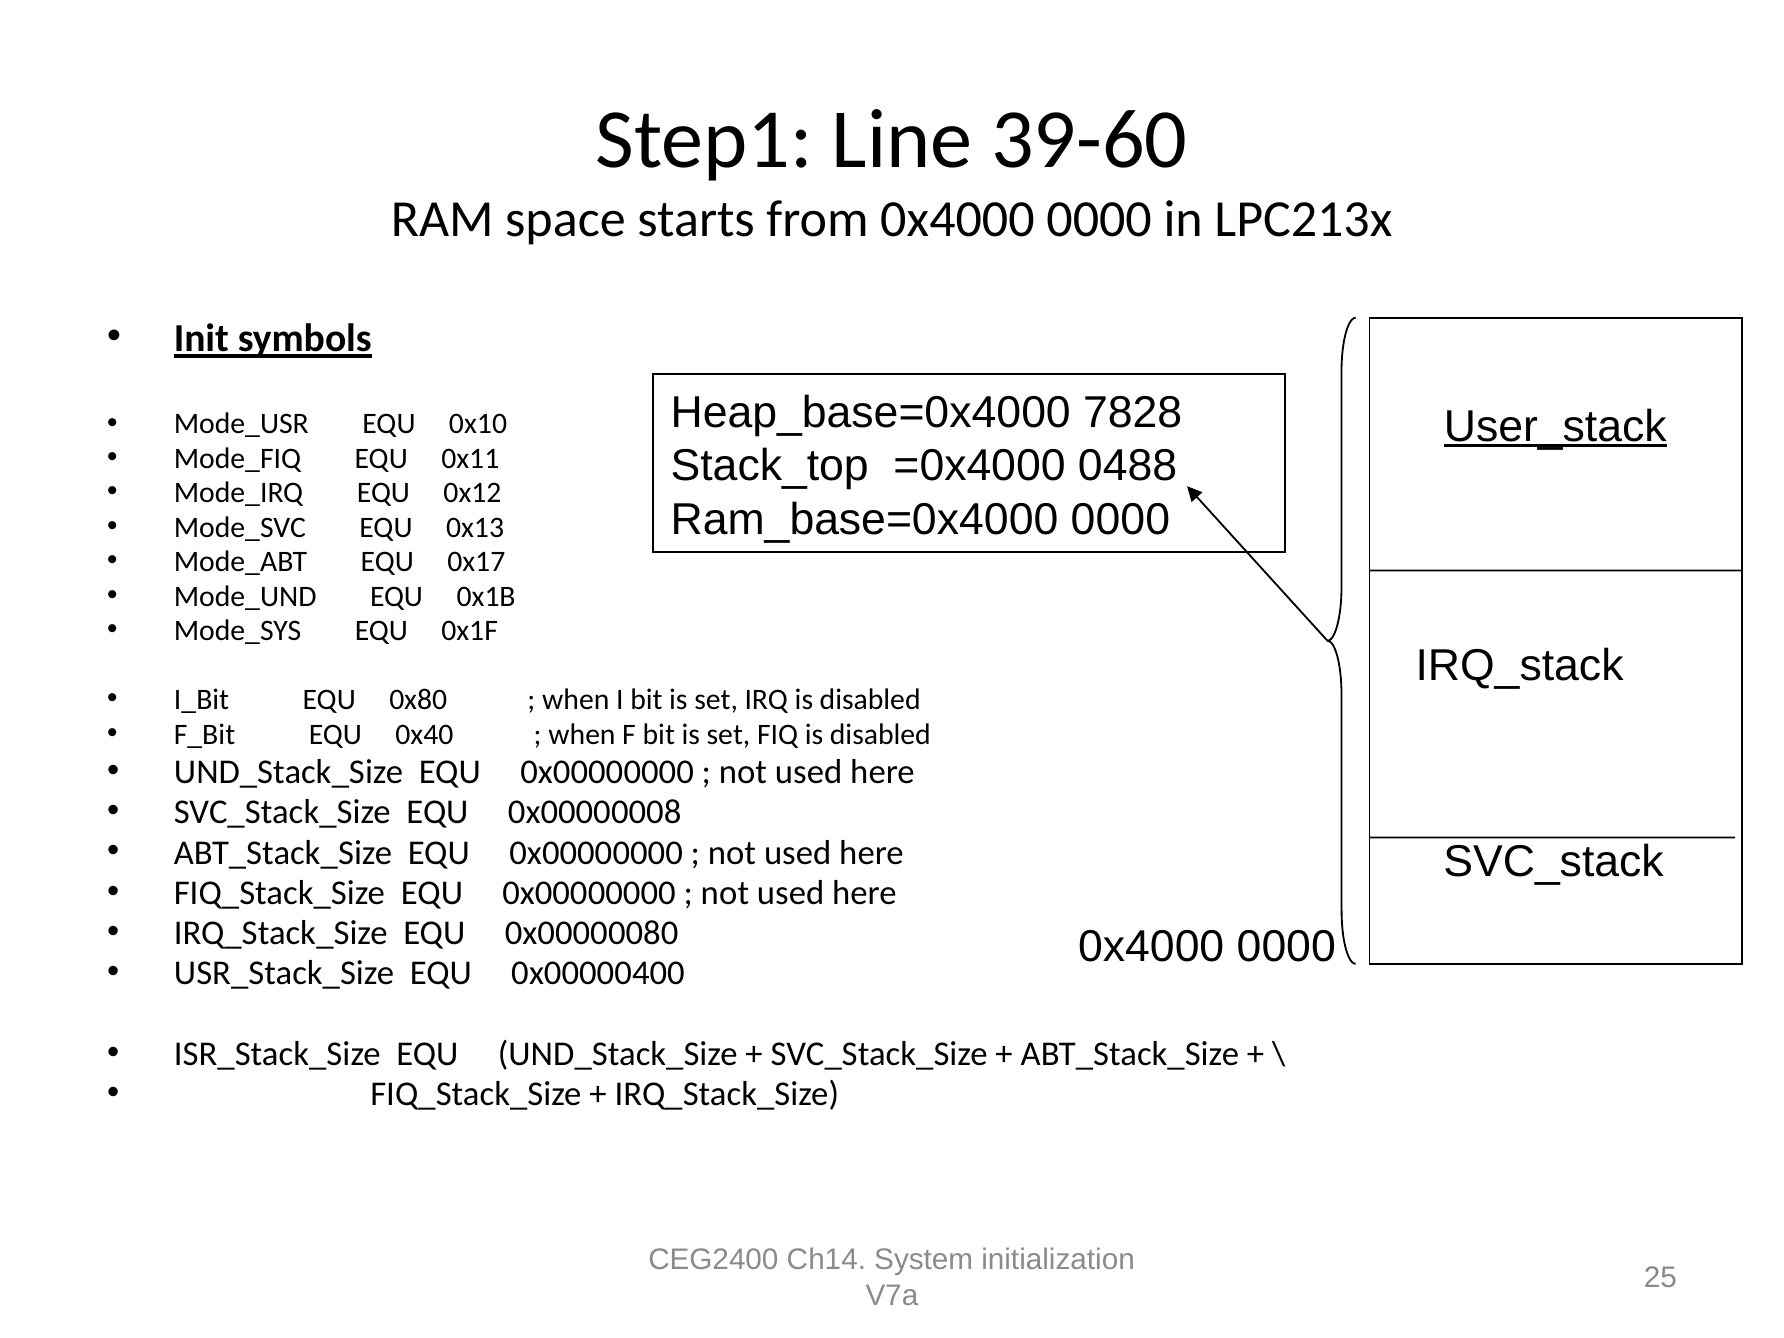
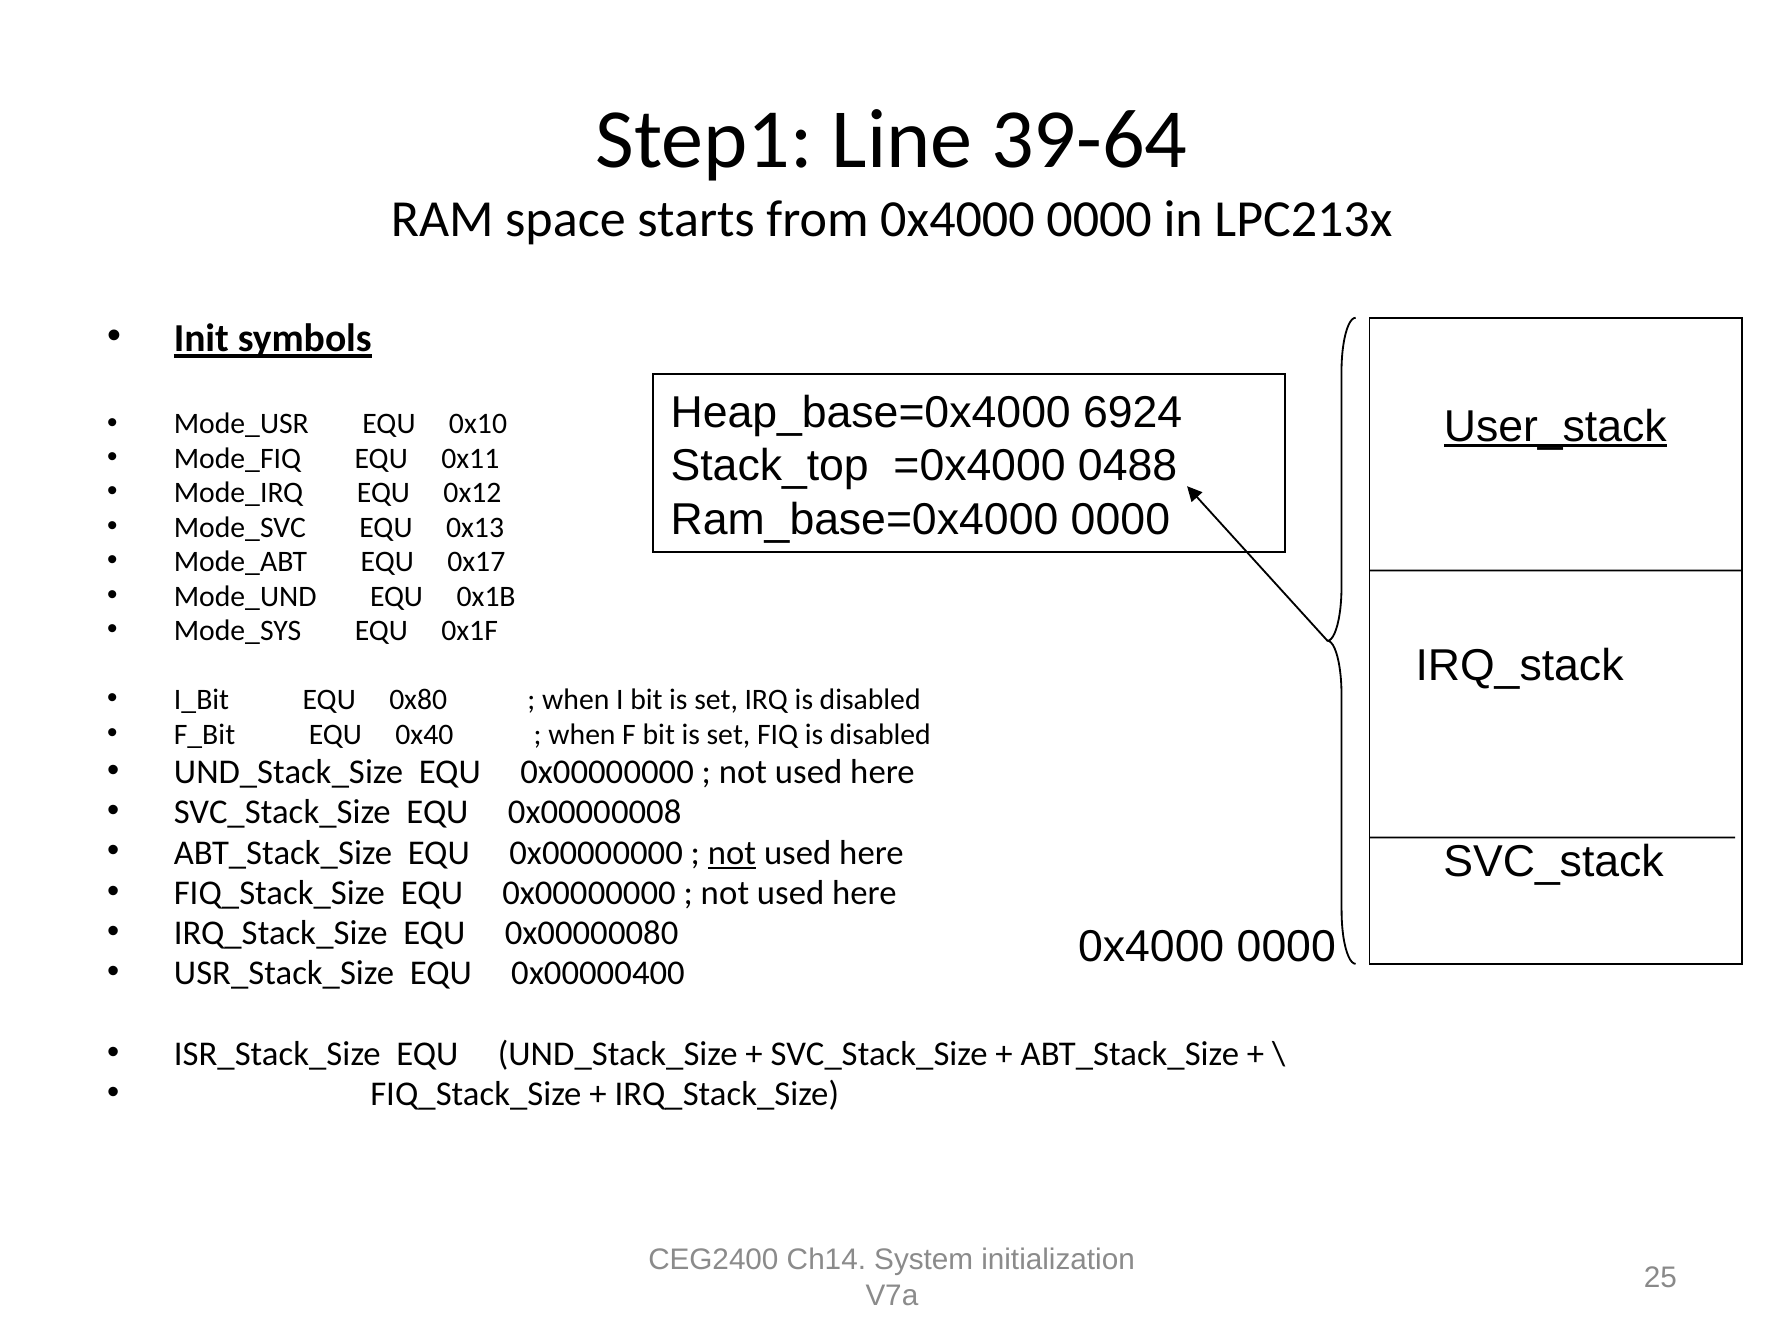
39-60: 39-60 -> 39-64 (1089, 140)
7828: 7828 -> 6924 (1133, 412)
not underline: none -> present (732, 853)
